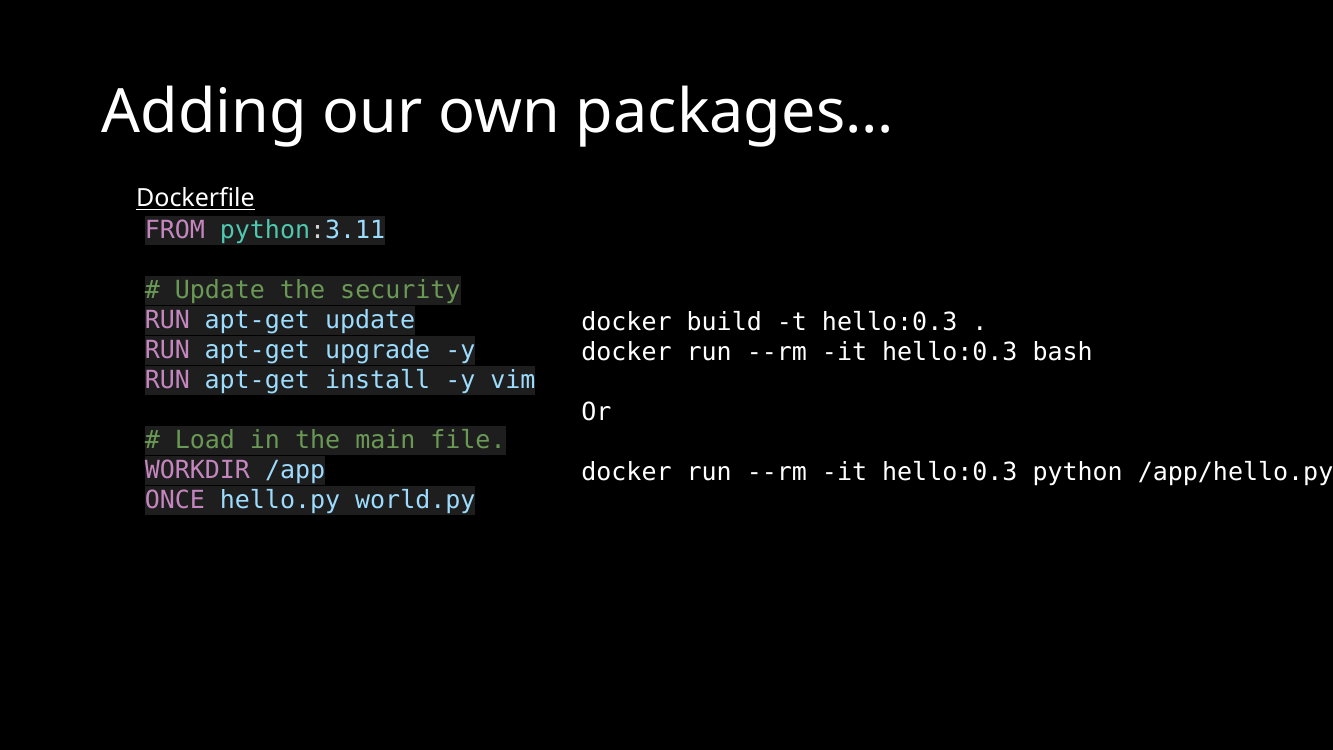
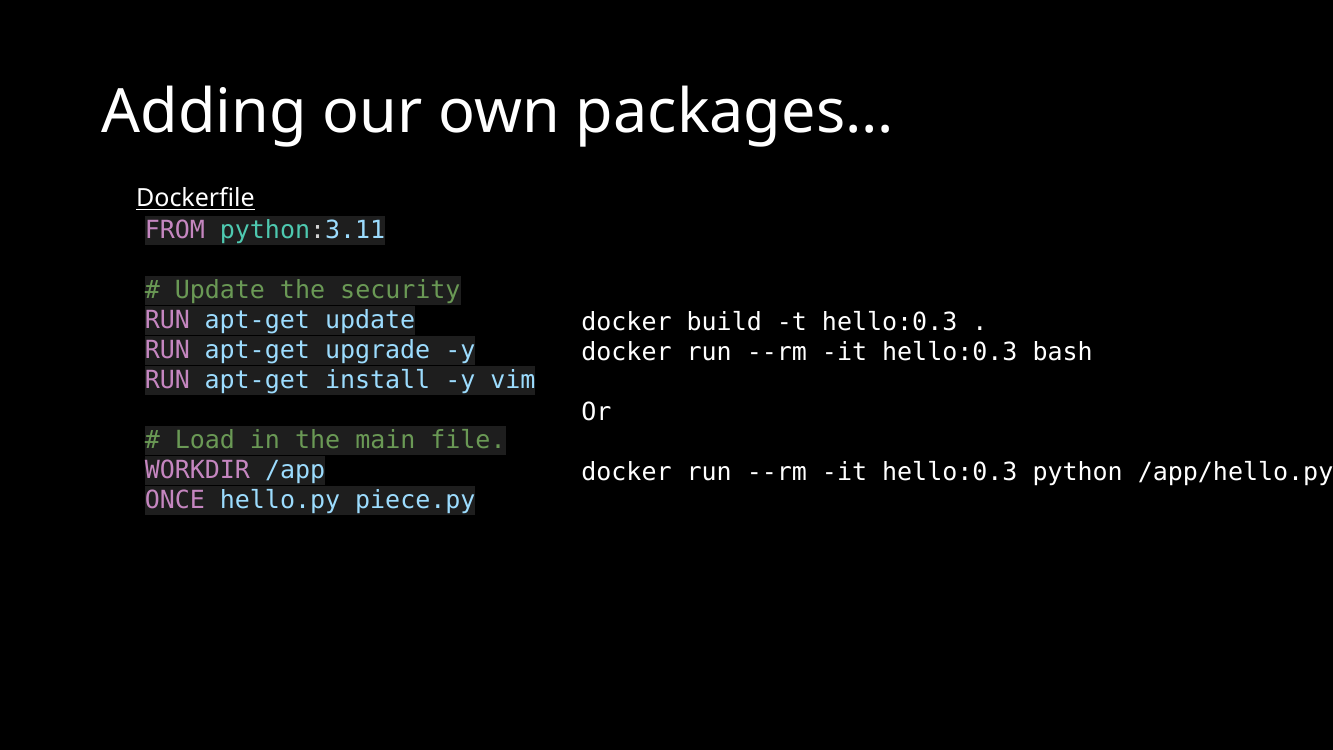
world.py: world.py -> piece.py (415, 501)
